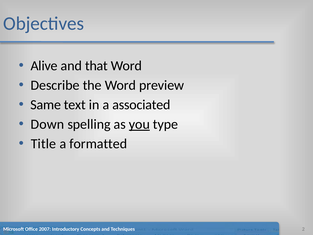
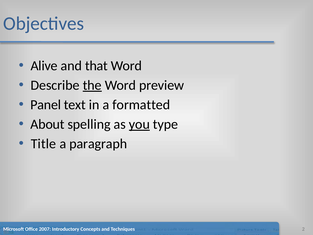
the underline: none -> present (92, 85)
Same: Same -> Panel (46, 105)
associated: associated -> formatted (141, 105)
Down: Down -> About (48, 124)
formatted: formatted -> paragraph (98, 144)
